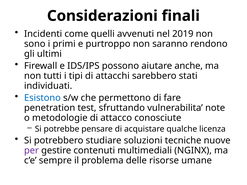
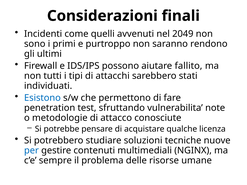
2019: 2019 -> 2049 (183, 34)
anche: anche -> fallito (189, 66)
per colour: purple -> blue (31, 151)
